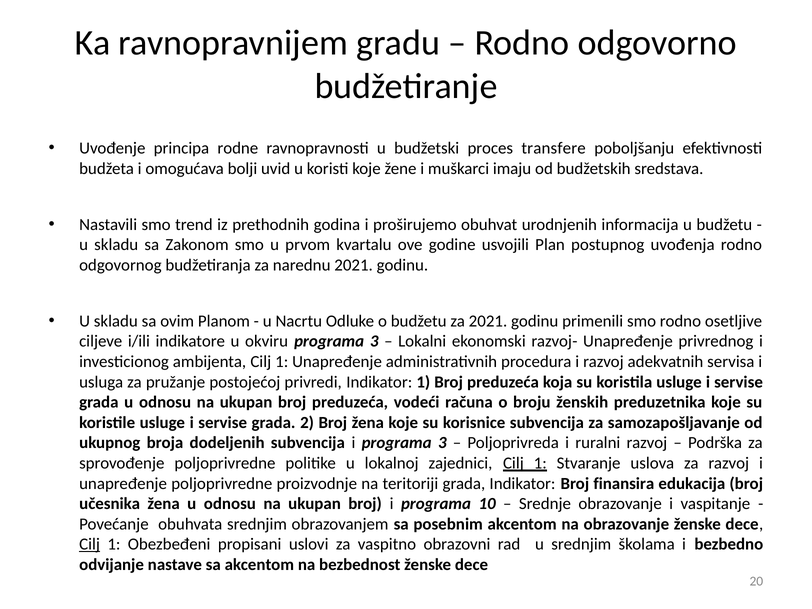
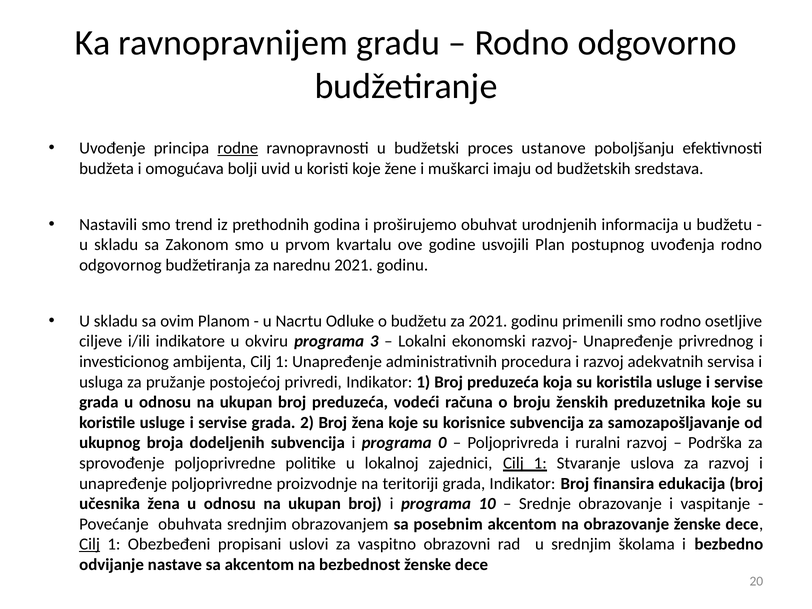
rodne underline: none -> present (238, 148)
transfere: transfere -> ustanove (554, 148)
i programa 3: 3 -> 0 (442, 443)
